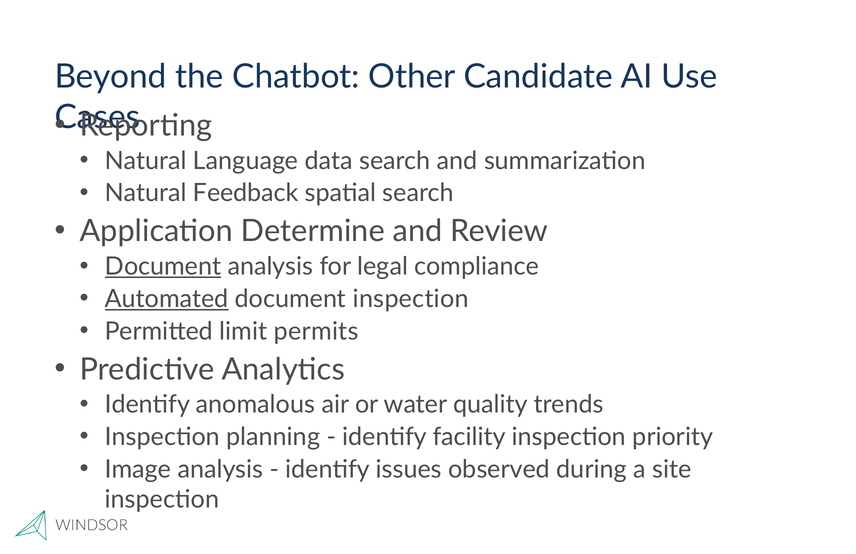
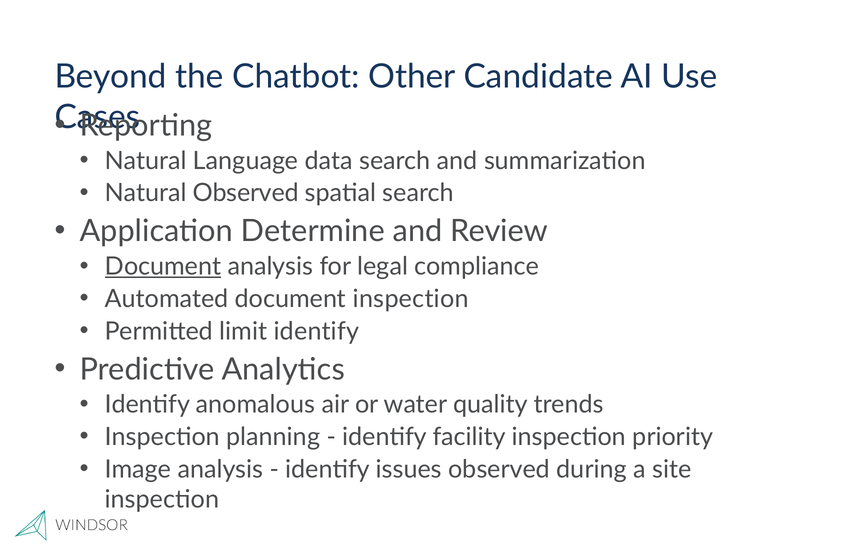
Natural Feedback: Feedback -> Observed (246, 193)
Automated underline: present -> none (167, 299)
limit permits: permits -> identify (316, 331)
